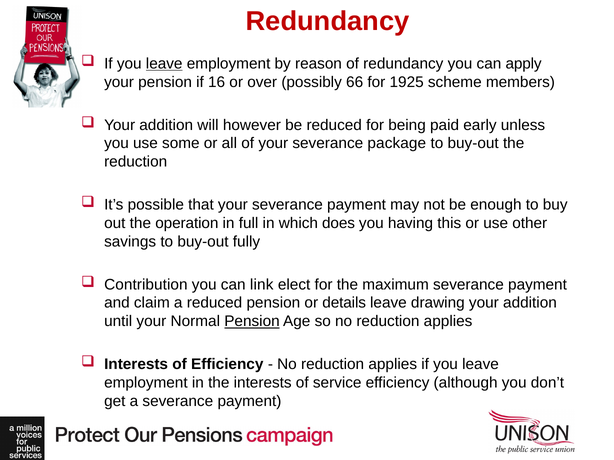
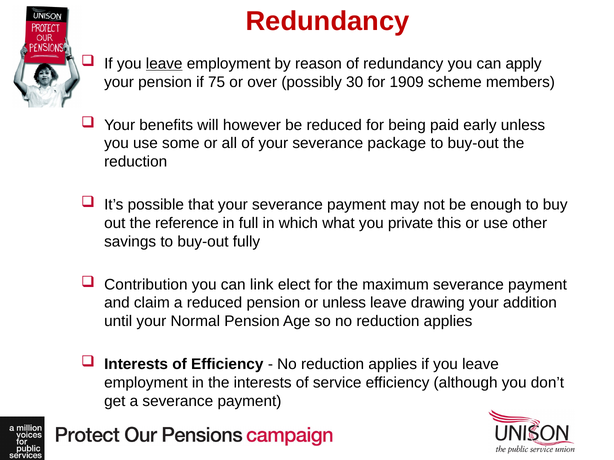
16: 16 -> 75 (217, 82)
66: 66 -> 30 (355, 82)
1925: 1925 -> 1909 (407, 82)
addition: addition -> benefits (166, 125)
operation: operation -> reference (187, 223)
does: does -> what (338, 223)
having: having -> private (411, 223)
or details: details -> unless (344, 303)
Pension underline: present -> none (252, 322)
